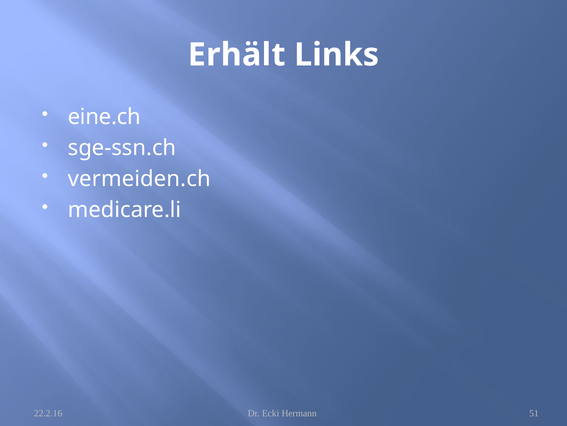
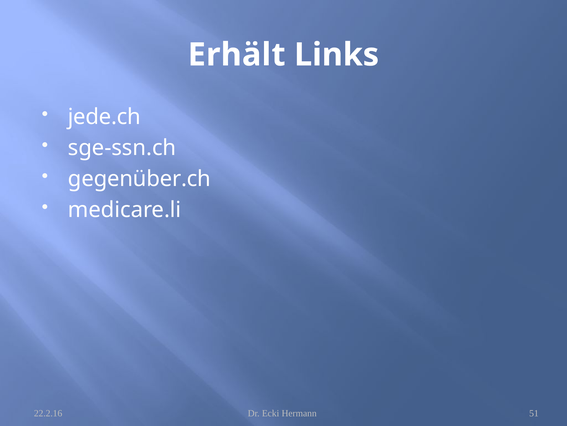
eine.ch: eine.ch -> jede.ch (104, 117)
vermeiden.ch: vermeiden.ch -> gegenüber.ch (139, 179)
